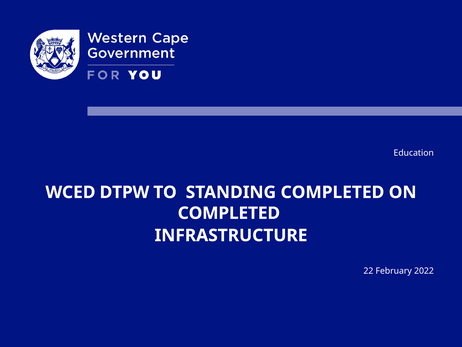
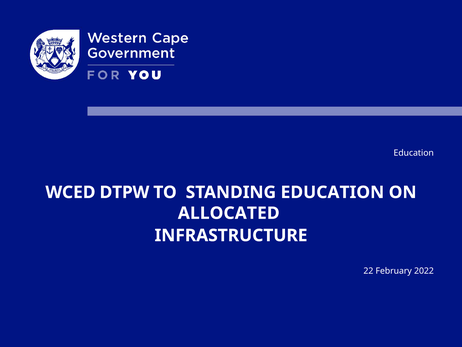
STANDING COMPLETED: COMPLETED -> EDUCATION (332, 192)
COMPLETED: COMPLETED -> ALLOCATED (229, 213)
